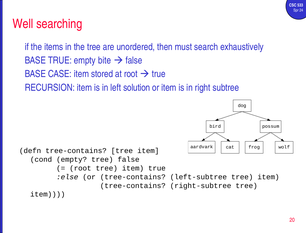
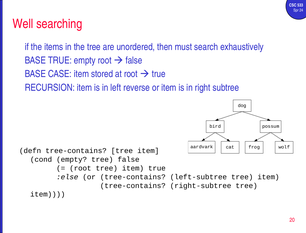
empty bite: bite -> root (105, 60)
solution: solution -> reverse (137, 88)
